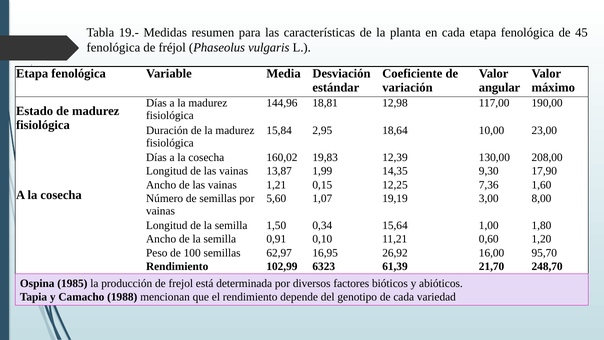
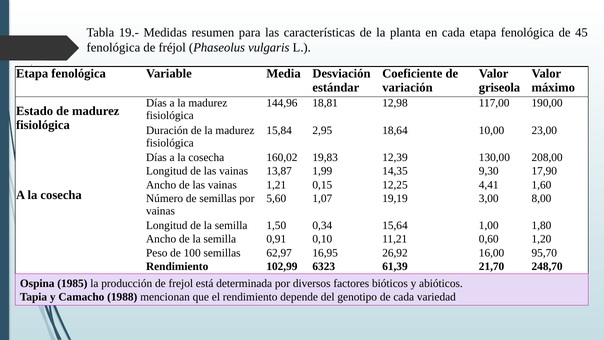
angular: angular -> griseola (499, 87)
7,36: 7,36 -> 4,41 (489, 185)
